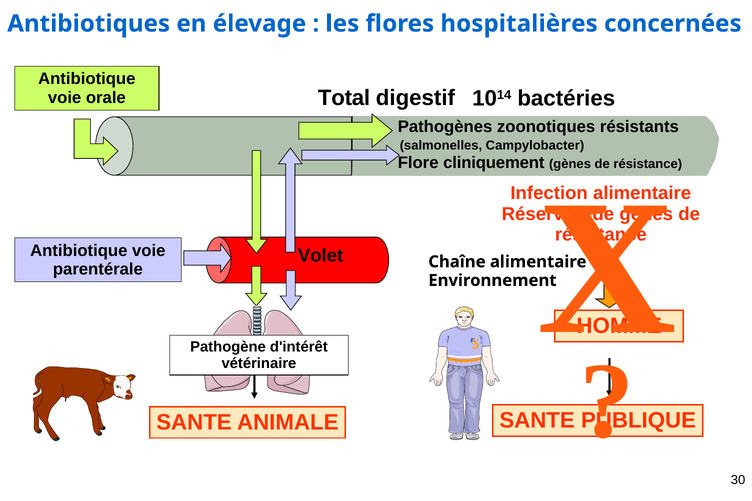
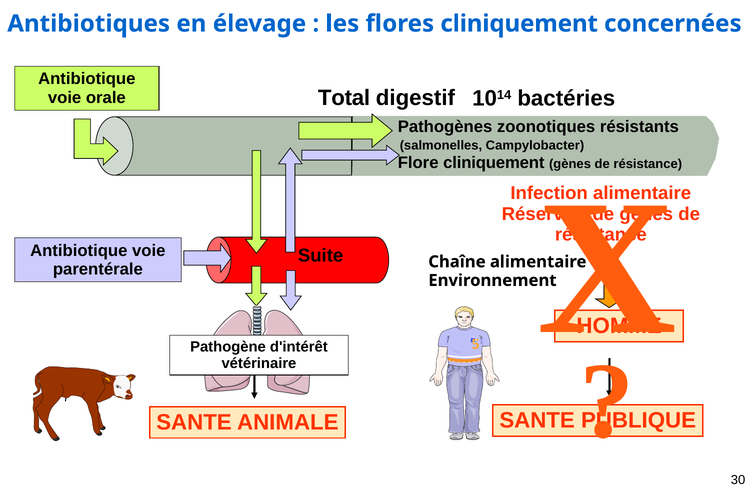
flores hospitalières: hospitalières -> cliniquement (519, 24)
Volet: Volet -> Suite (321, 256)
